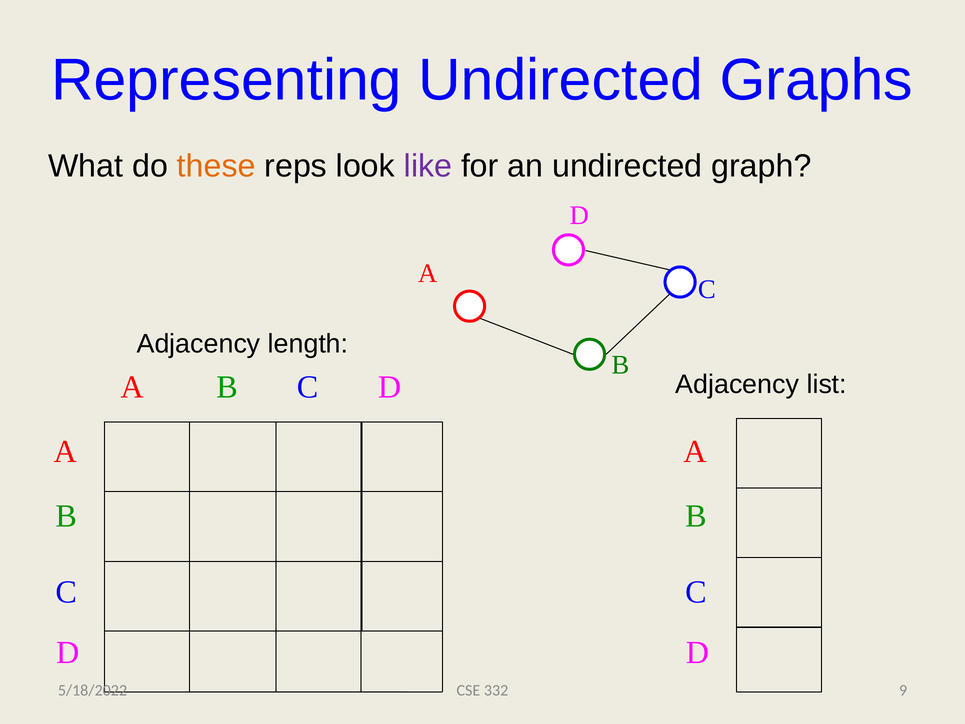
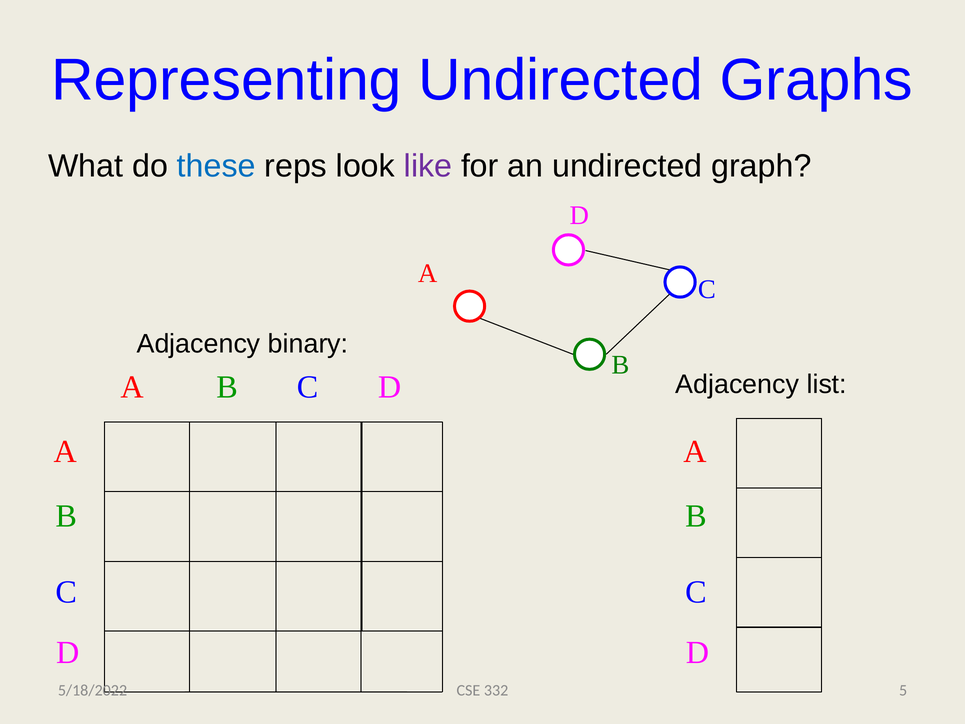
these colour: orange -> blue (216, 166)
length: length -> binary (308, 344)
9: 9 -> 5 (903, 690)
